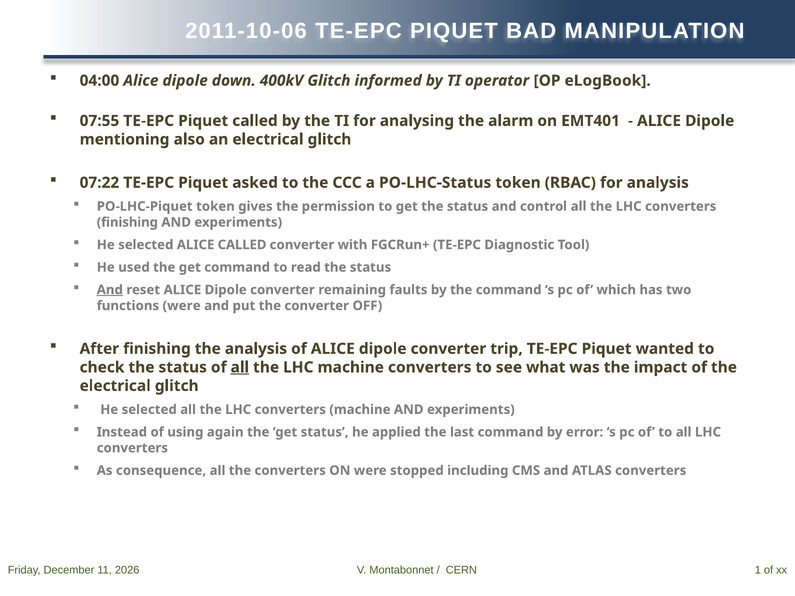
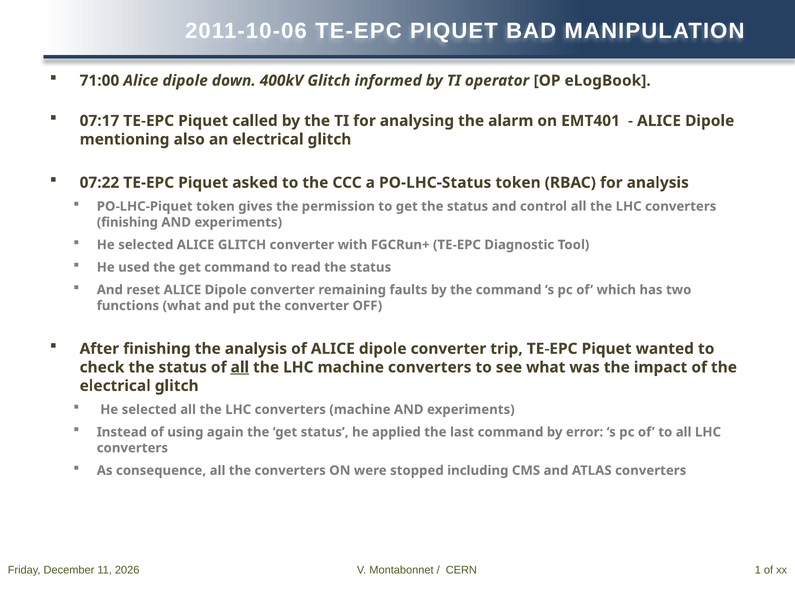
04:00: 04:00 -> 71:00 (99, 81)
07:55: 07:55 -> 07:17 (99, 121)
ALICE CALLED: CALLED -> GLITCH (242, 245)
And underline: present -> none (110, 290)
functions were: were -> what (182, 306)
